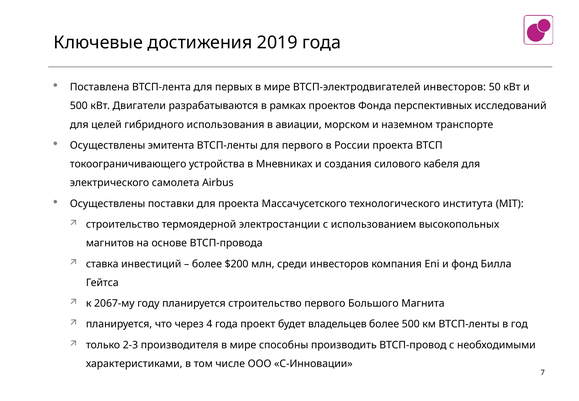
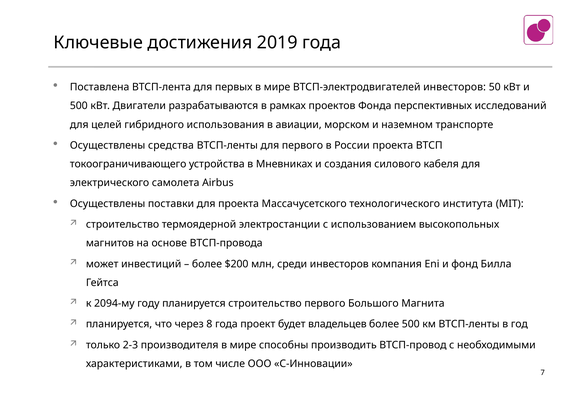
эмитента: эмитента -> средства (171, 145)
ставка: ставка -> может (102, 264)
2067-му: 2067-му -> 2094-му (114, 303)
4: 4 -> 8 (209, 324)
